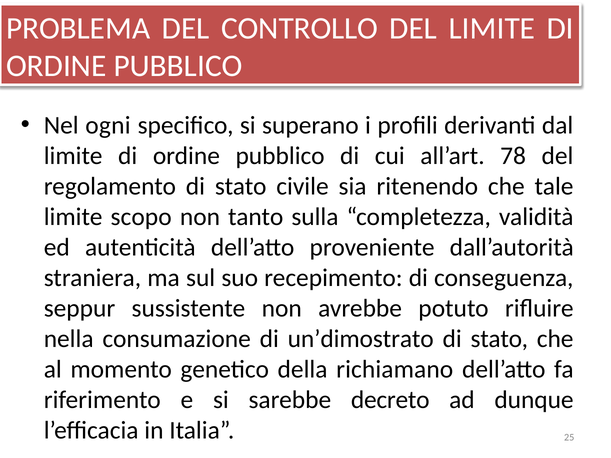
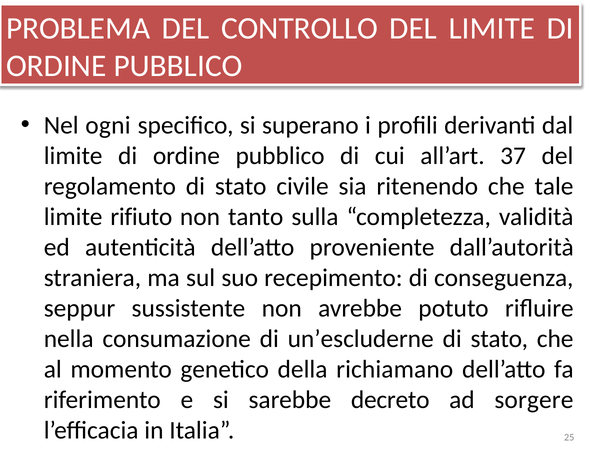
78: 78 -> 37 (513, 156)
scopo: scopo -> rifiuto (141, 217)
un’dimostrato: un’dimostrato -> un’escluderne (361, 339)
dunque: dunque -> sorgere (534, 400)
